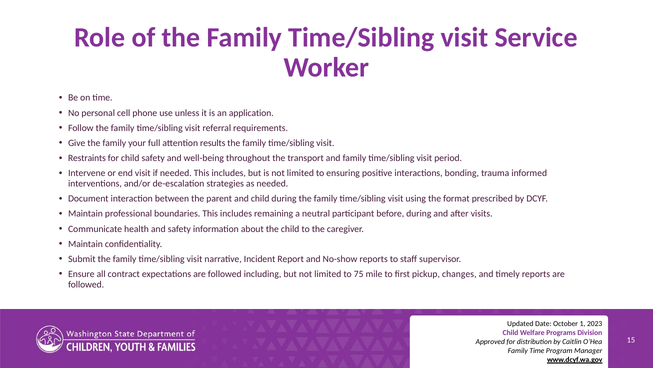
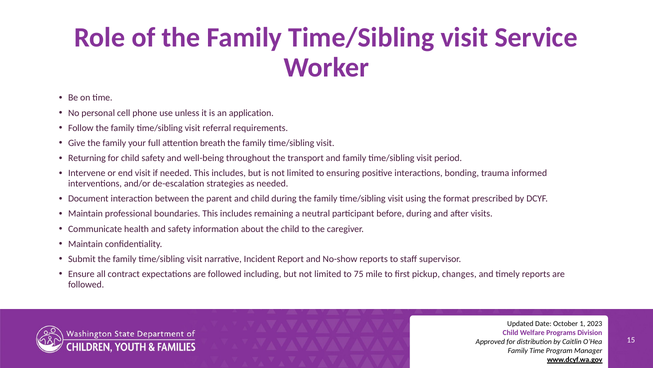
results: results -> breath (213, 143)
Restraints: Restraints -> Returning (87, 158)
